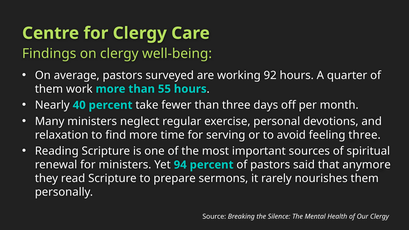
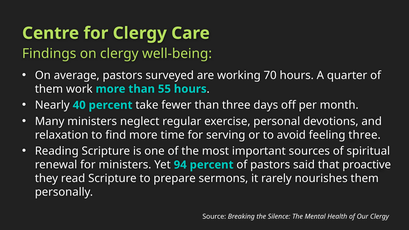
92: 92 -> 70 (270, 75)
anymore: anymore -> proactive (367, 165)
